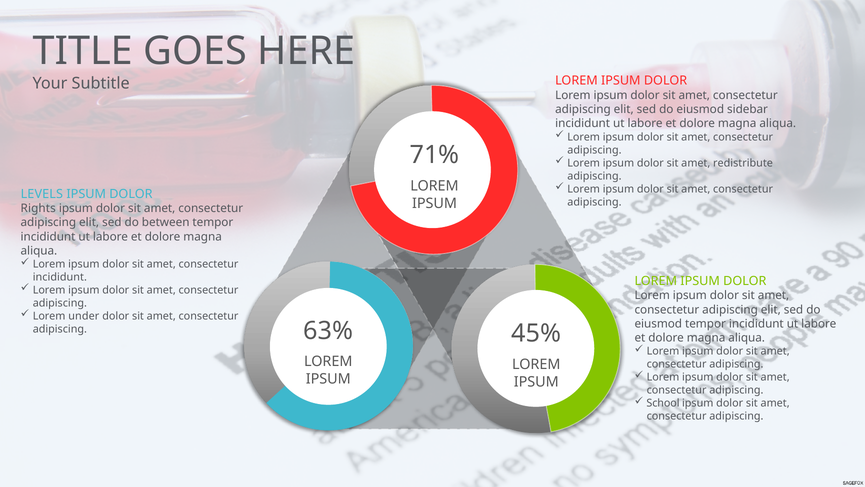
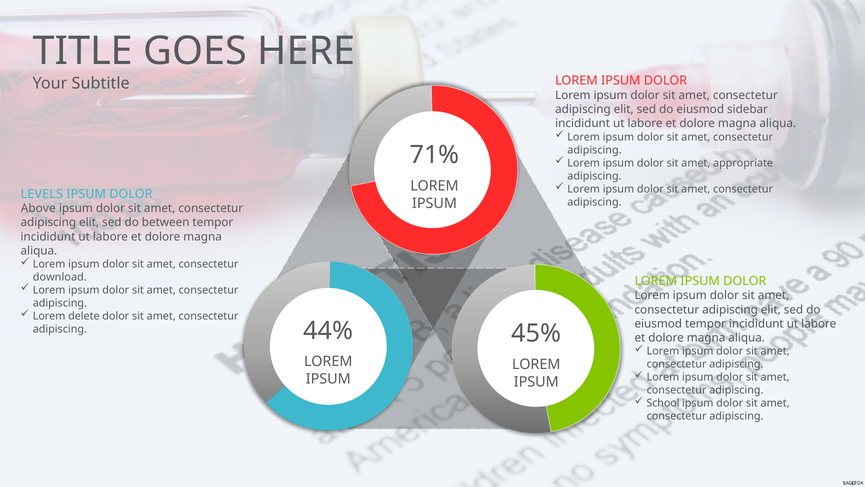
redistribute: redistribute -> appropriate (743, 163)
Rights: Rights -> Above (38, 208)
incididunt: incididunt -> download (60, 277)
under: under -> delete (84, 316)
63%: 63% -> 44% (328, 330)
